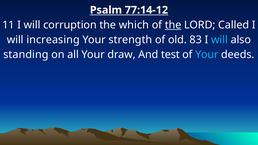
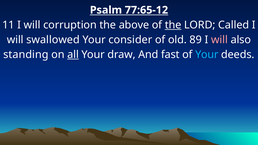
77:14-12: 77:14-12 -> 77:65-12 (146, 10)
which: which -> above (134, 25)
increasing: increasing -> swallowed (53, 40)
strength: strength -> consider (130, 40)
83: 83 -> 89 (196, 40)
will colour: light blue -> pink (219, 40)
all underline: none -> present (73, 55)
test: test -> fast (170, 55)
